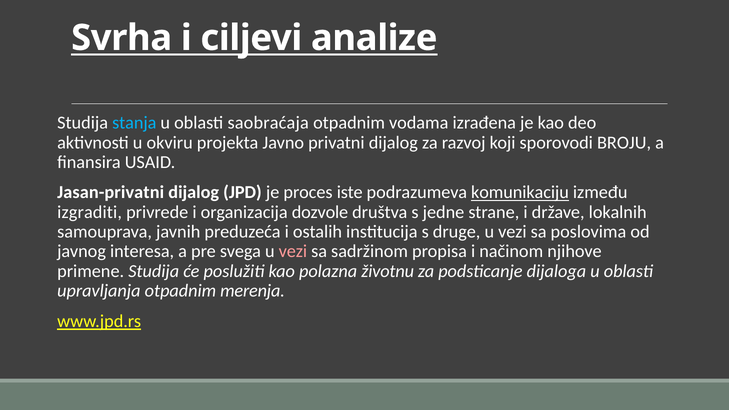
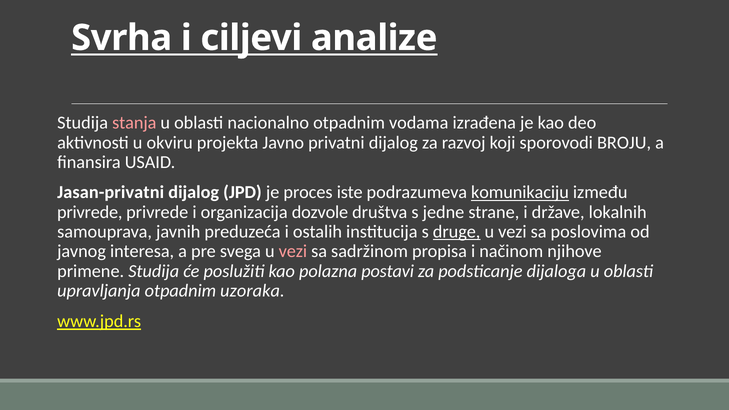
stanja colour: light blue -> pink (134, 123)
saobraćaja: saobraćaja -> nacionalno (268, 123)
izgraditi: izgraditi -> privrede (90, 212)
druge underline: none -> present (457, 232)
životnu: životnu -> postavi (388, 271)
merenja: merenja -> uzoraka (252, 291)
